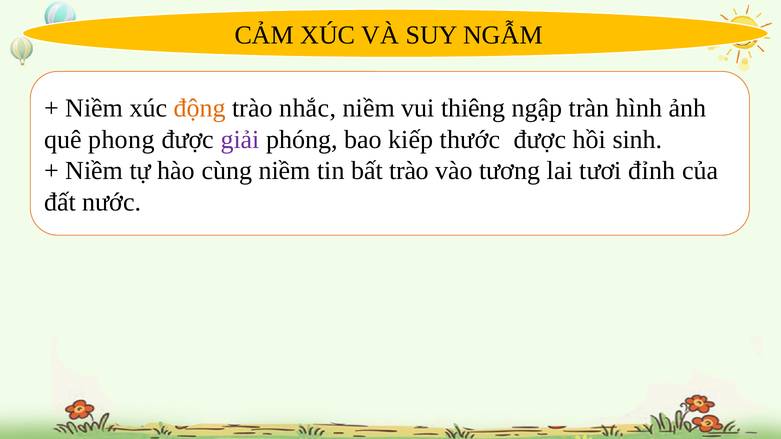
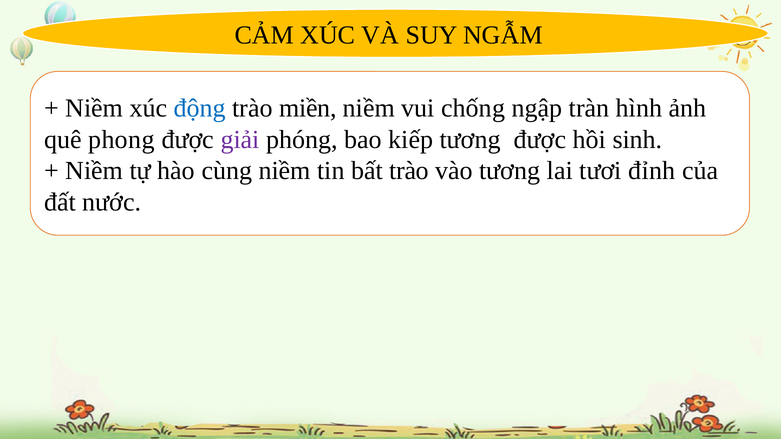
động colour: orange -> blue (200, 108)
nhắc: nhắc -> miền (308, 108)
thiêng: thiêng -> chống (473, 108)
kiếp thước: thước -> tương (470, 140)
